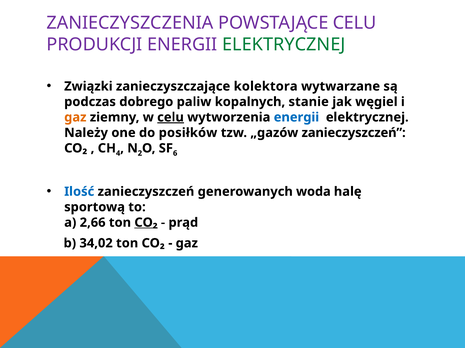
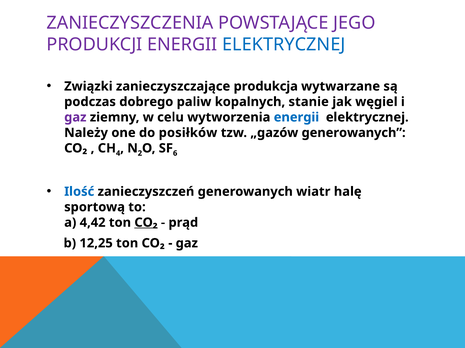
POWSTAJĄCE CELU: CELU -> JEGO (354, 23)
ELEKTRYCZNEJ colour: green -> blue (284, 45)
kolektora: kolektora -> produkcja (266, 86)
gaz colour: orange -> purple (75, 117)
celu underline: present -> none (171, 117)
„gazów zanieczyszczeń: zanieczyszczeń -> generowanych (354, 133)
woda: woda -> wiatr (313, 192)
2,66: 2,66 -> 4,42 (93, 223)
34,02: 34,02 -> 12,25 (96, 244)
